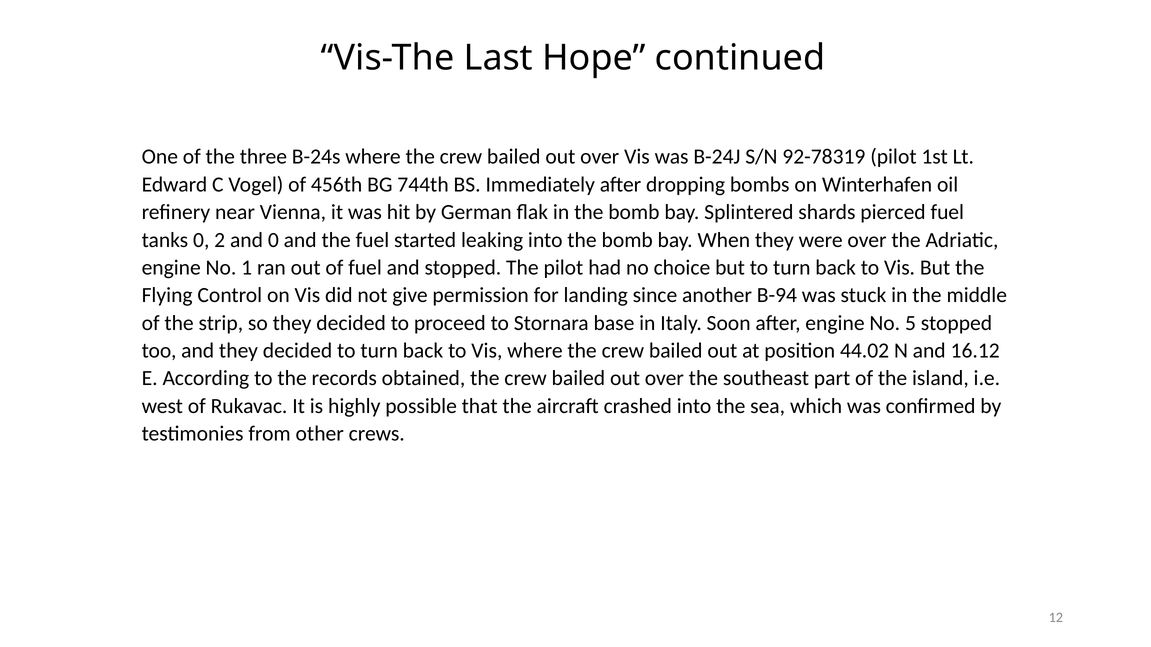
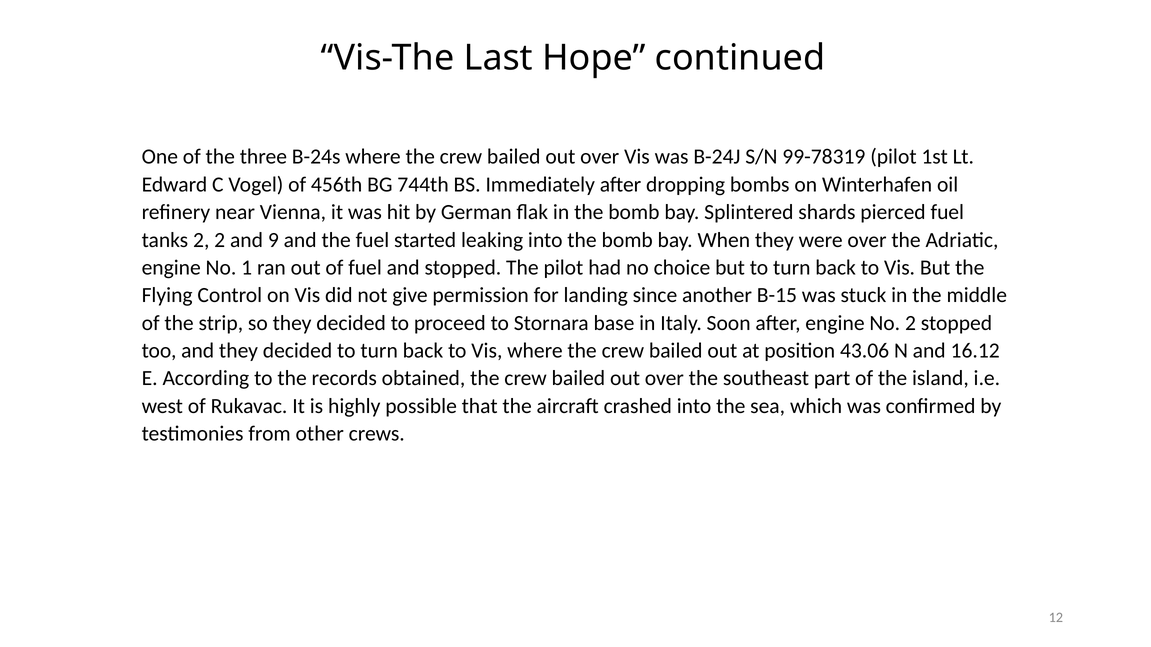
92-78319: 92-78319 -> 99-78319 (824, 157)
tanks 0: 0 -> 2 (201, 240)
and 0: 0 -> 9 (273, 240)
B-94: B-94 -> B-15 (777, 295)
No 5: 5 -> 2 (910, 323)
44.02: 44.02 -> 43.06 (865, 351)
